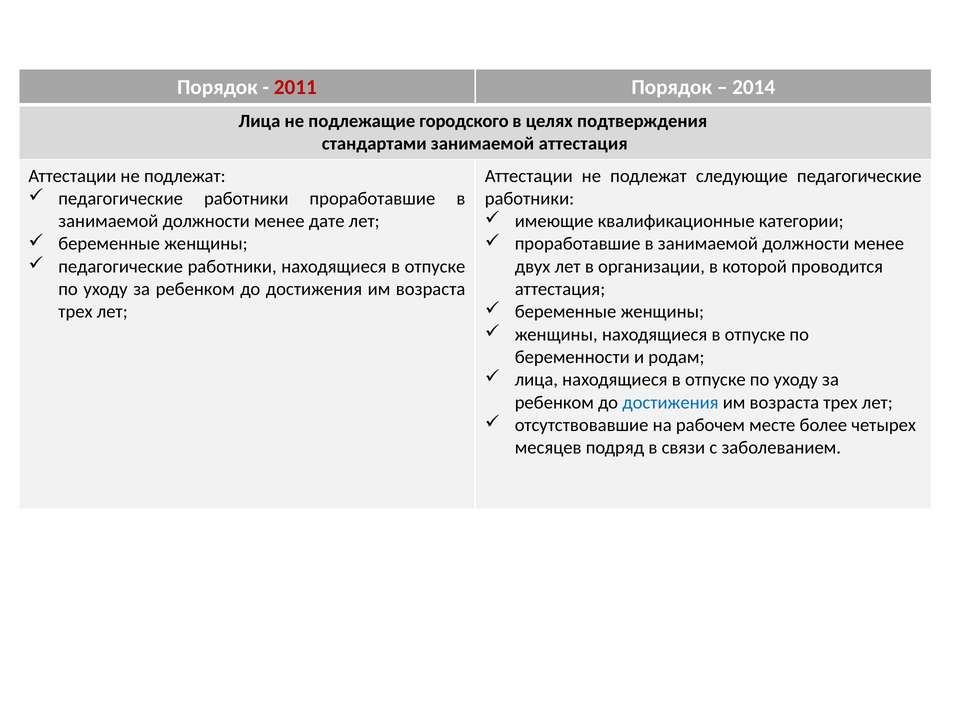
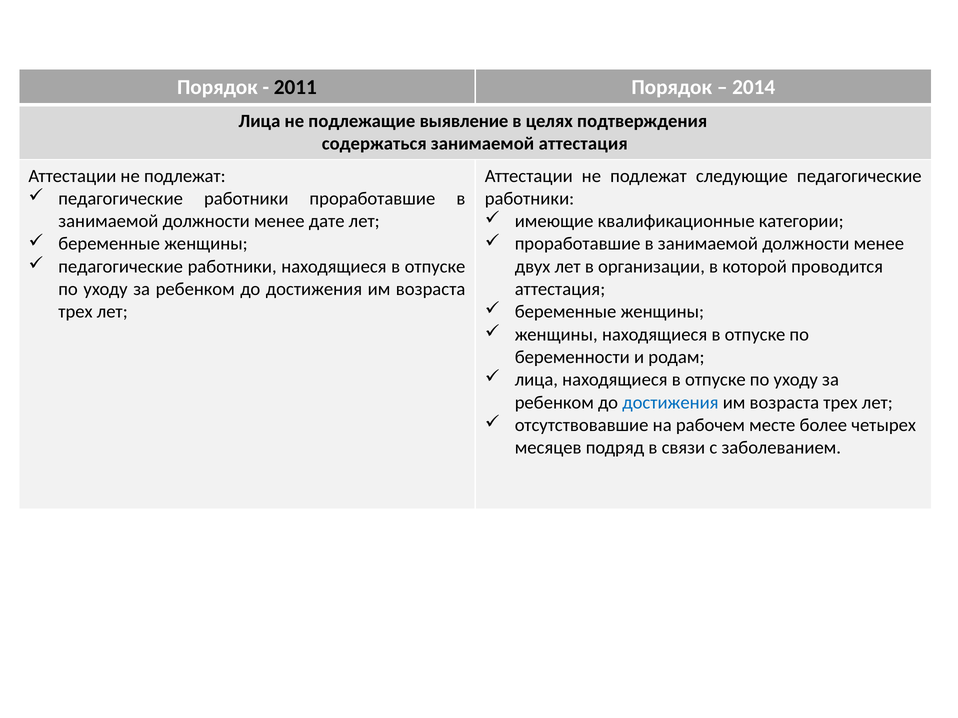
2011 colour: red -> black (295, 87)
городского: городского -> выявление (464, 121)
стандартами: стандартами -> содержаться (374, 144)
